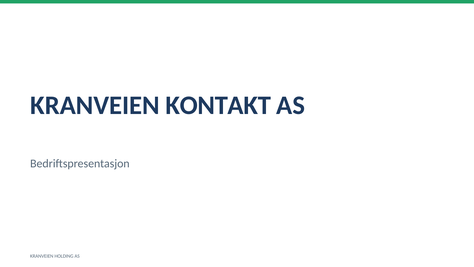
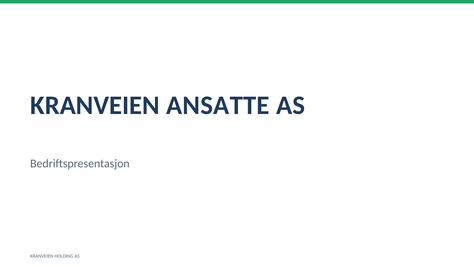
KONTAKT: KONTAKT -> ANSATTE (218, 105)
